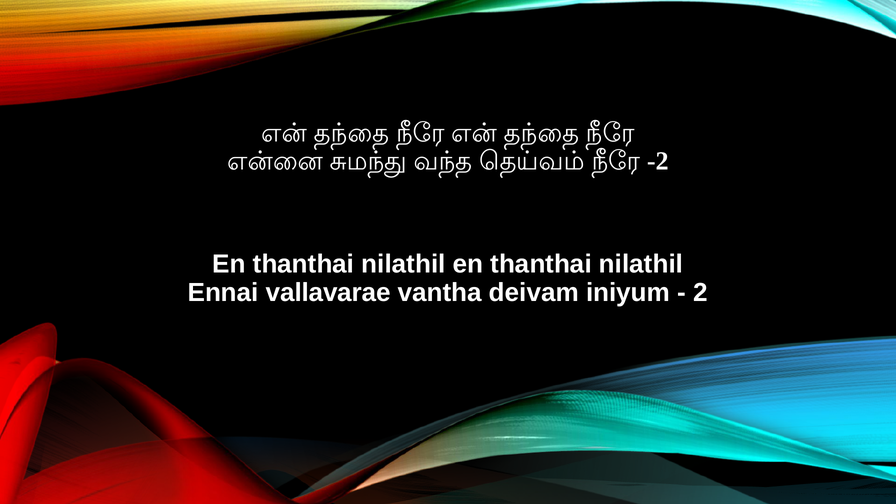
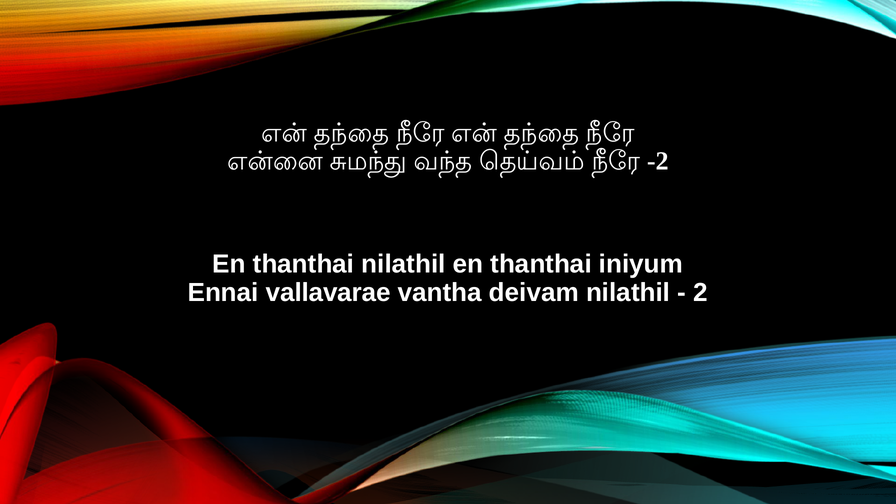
nilathil: nilathil -> iniyum (641, 264)
deivam iniyum: iniyum -> nilathil (628, 292)
